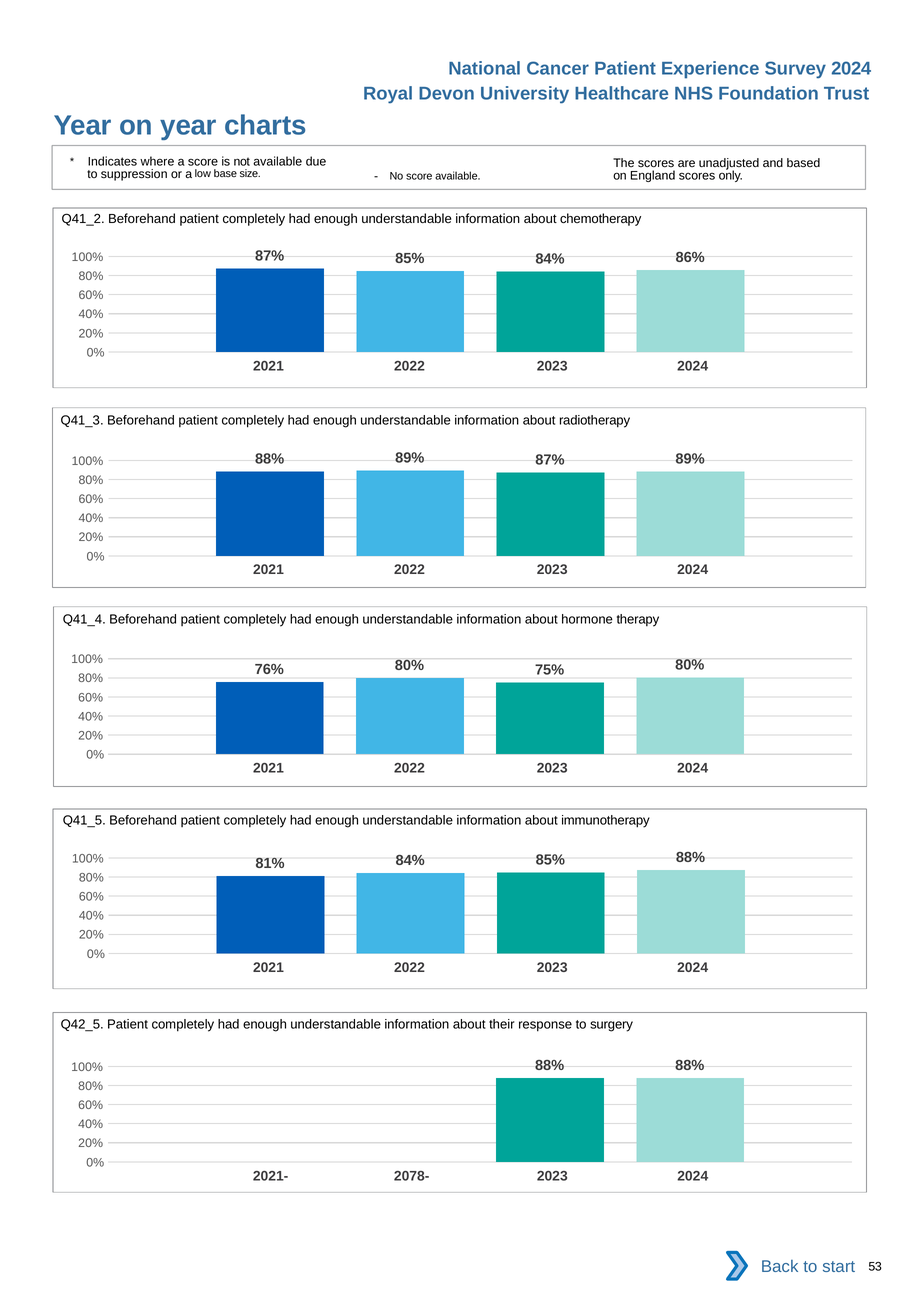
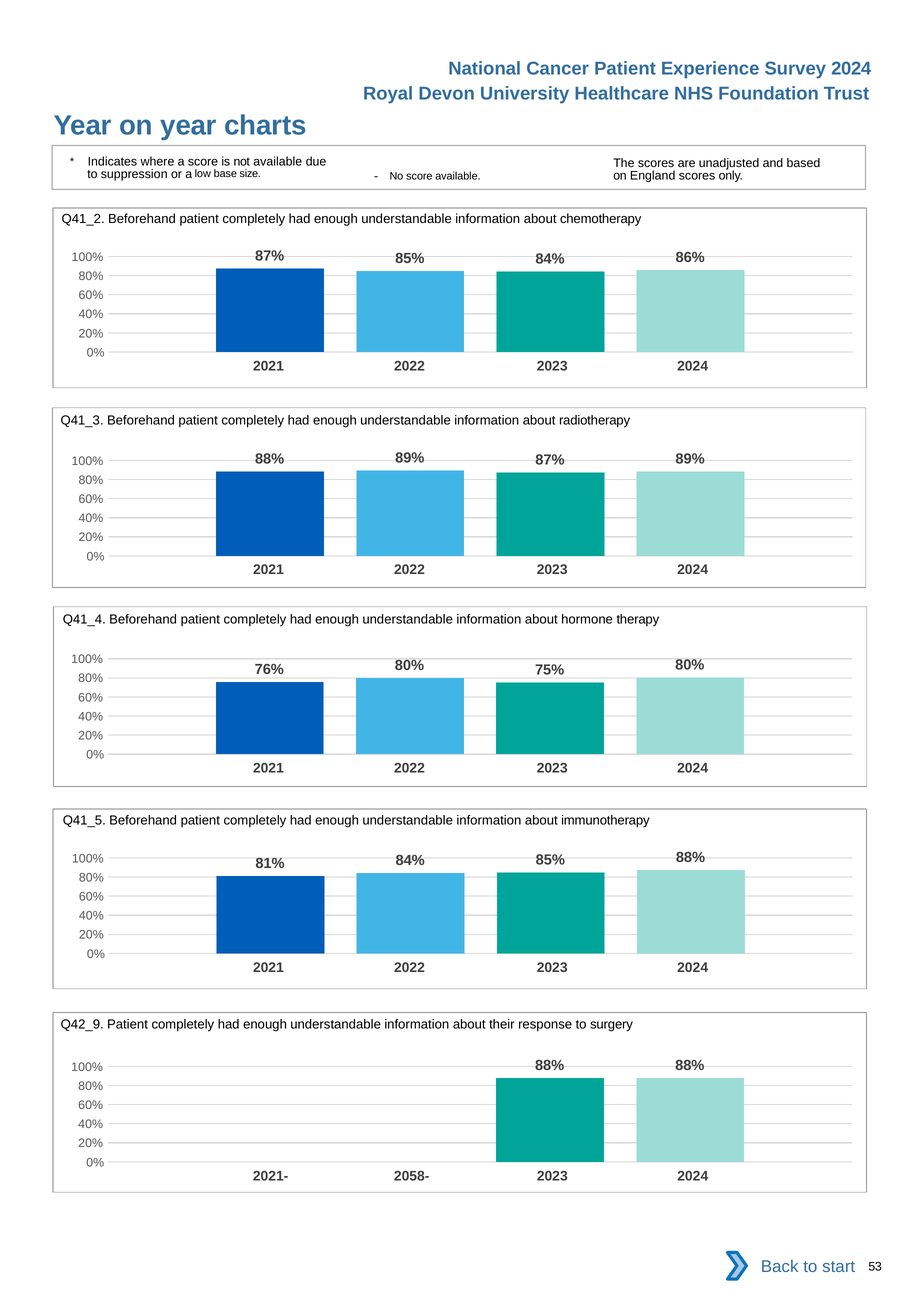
Q42_5: Q42_5 -> Q42_9 (82, 1024)
2078-: 2078- -> 2058- (412, 1176)
